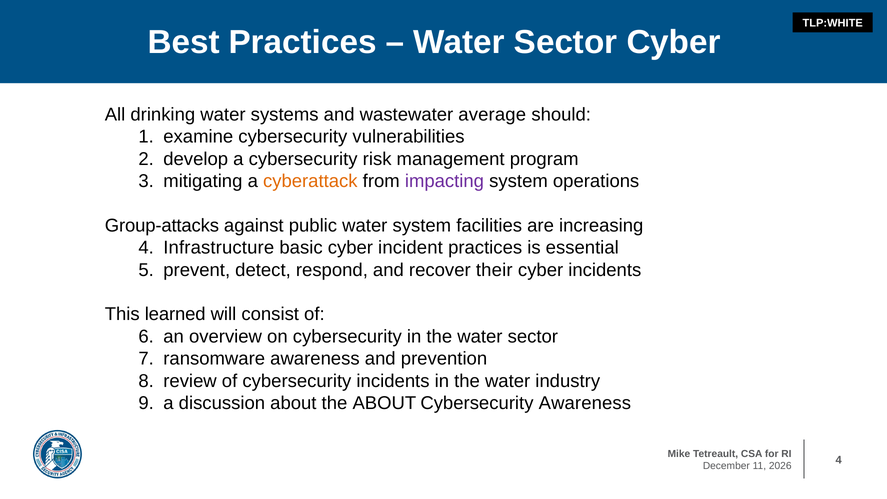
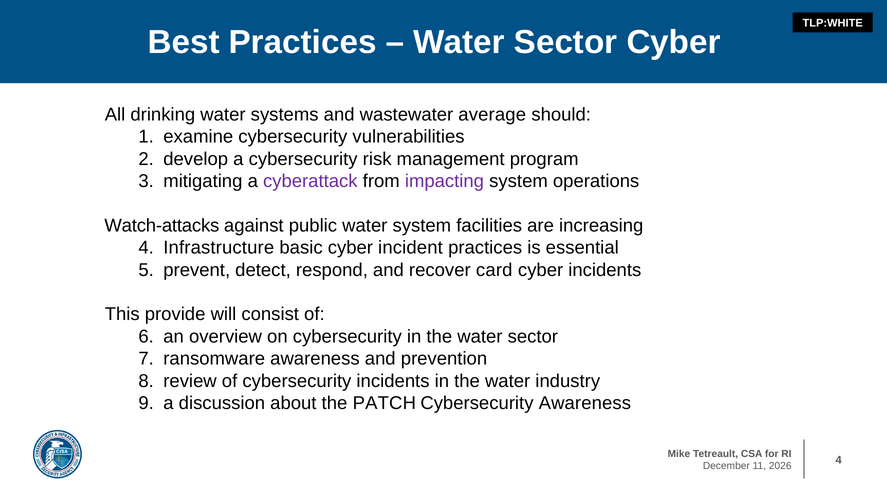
cyberattack colour: orange -> purple (310, 181)
Group-attacks: Group-attacks -> Watch-attacks (162, 226)
their: their -> card (494, 270)
learned: learned -> provide (175, 314)
the ABOUT: ABOUT -> PATCH (384, 403)
